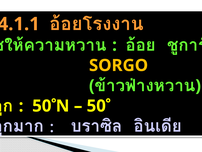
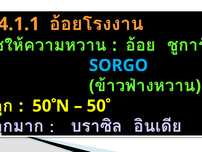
SORGO colour: yellow -> light blue (119, 65)
